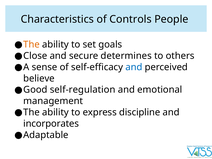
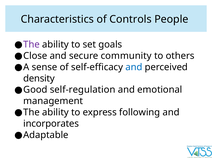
The colour: orange -> purple (32, 44)
determines: determines -> community (126, 56)
believe: believe -> density (39, 78)
discipline: discipline -> following (140, 112)
